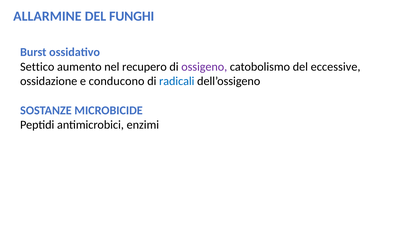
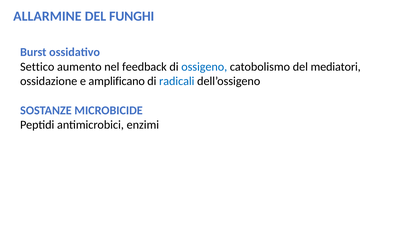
recupero: recupero -> feedback (144, 67)
ossigeno colour: purple -> blue (204, 67)
eccessive: eccessive -> mediatori (336, 67)
conducono: conducono -> amplificano (117, 81)
